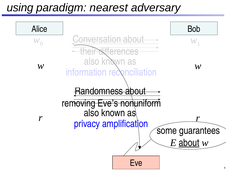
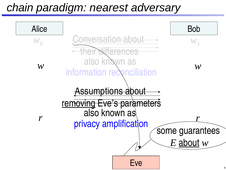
using: using -> chain (20, 8)
Randomness: Randomness -> Assumptions (99, 91)
removing underline: none -> present (79, 103)
nonuniform: nonuniform -> parameters (141, 103)
